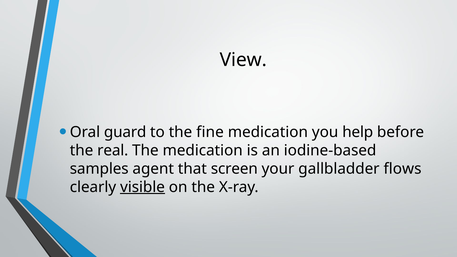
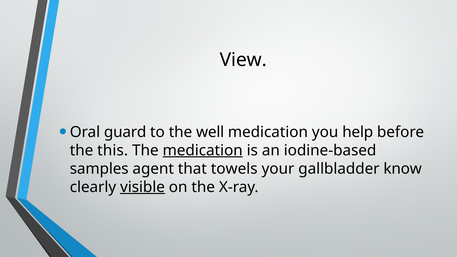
fine: fine -> well (210, 132)
real: real -> this (113, 150)
medication underline: none -> present (203, 150)
screen: screen -> towels (234, 169)
flows: flows -> know (403, 169)
